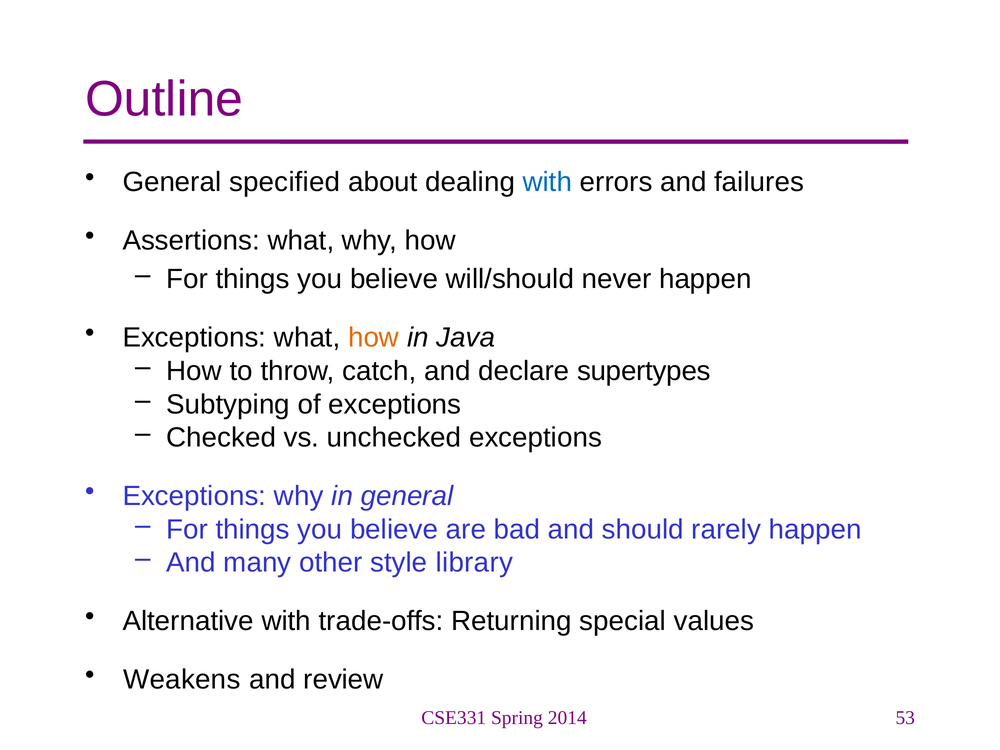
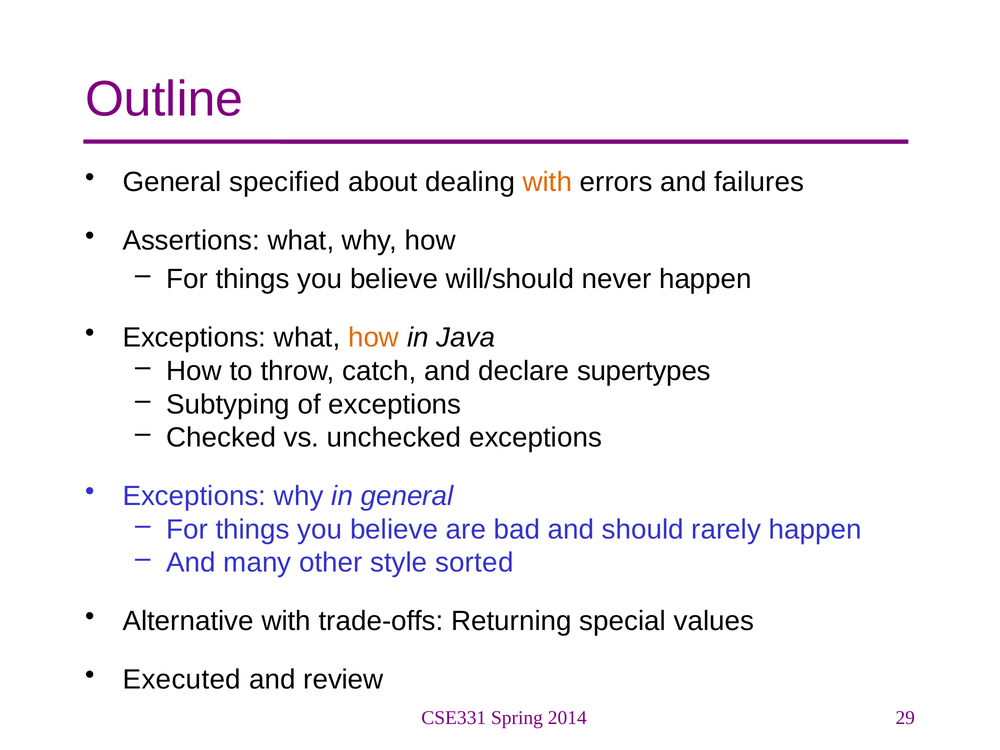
with colour: blue -> orange (547, 182)
library: library -> sorted (474, 563)
Weakens: Weakens -> Executed (182, 680)
53: 53 -> 29 (905, 718)
